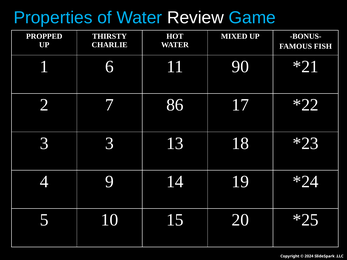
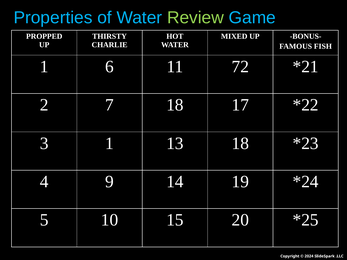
Review colour: white -> light green (195, 18)
90: 90 -> 72 (240, 67)
7 86: 86 -> 18 (175, 105)
3 3: 3 -> 1 (110, 143)
